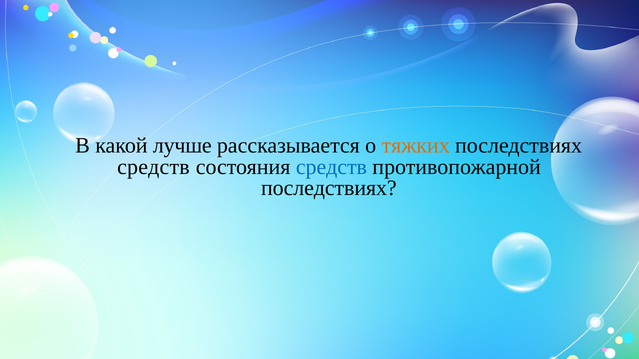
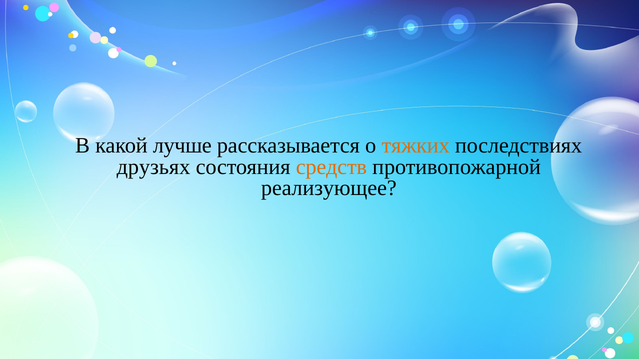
средств: средств -> друзьях (153, 167)
средств colour: blue -> orange (331, 167)
последствиях: последствиях -> реализующее (329, 188)
